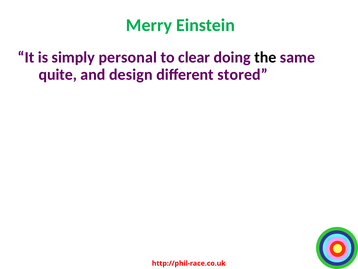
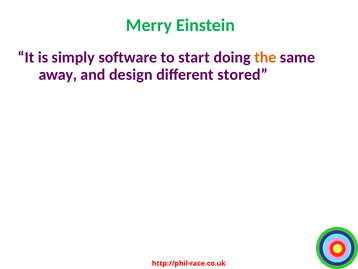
personal: personal -> software (128, 57)
clear: clear -> start (194, 57)
the colour: black -> orange (265, 57)
quite: quite -> away (58, 74)
